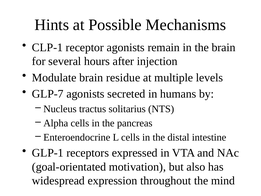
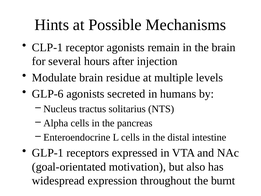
GLP-7: GLP-7 -> GLP-6 (48, 94)
mind: mind -> burnt (223, 181)
